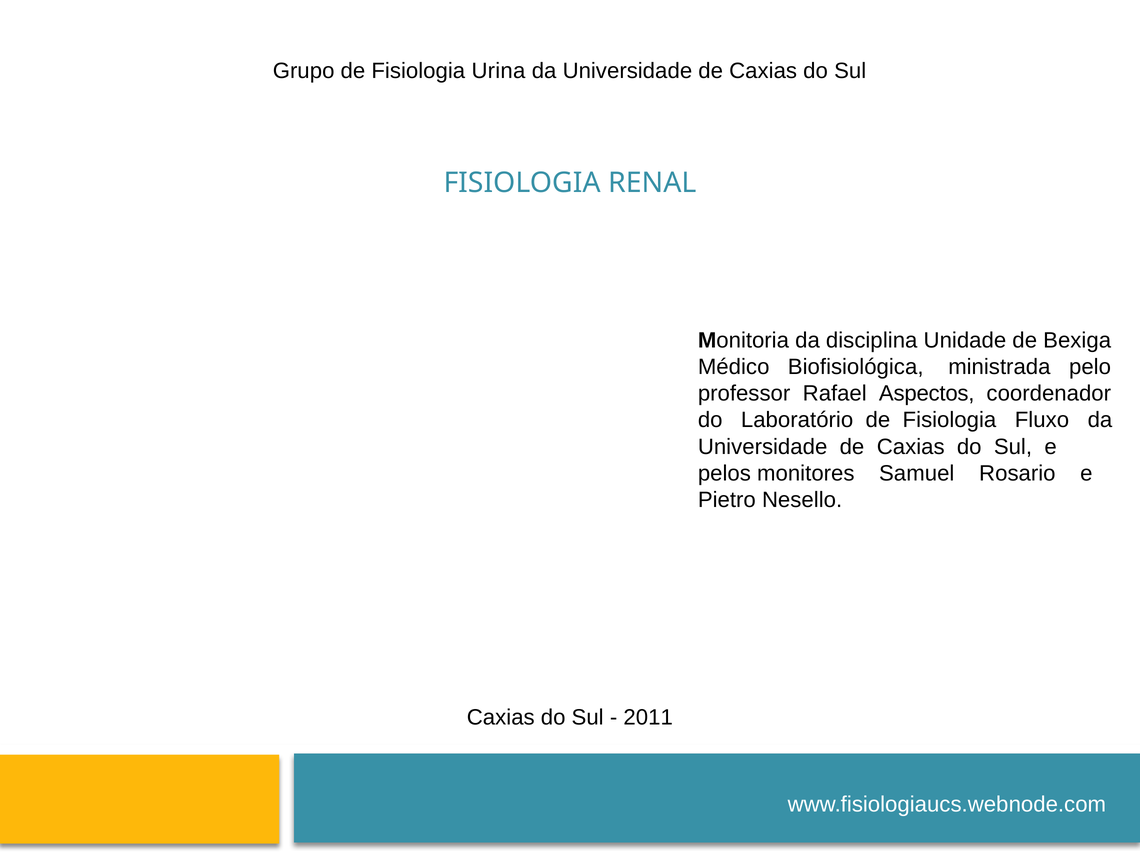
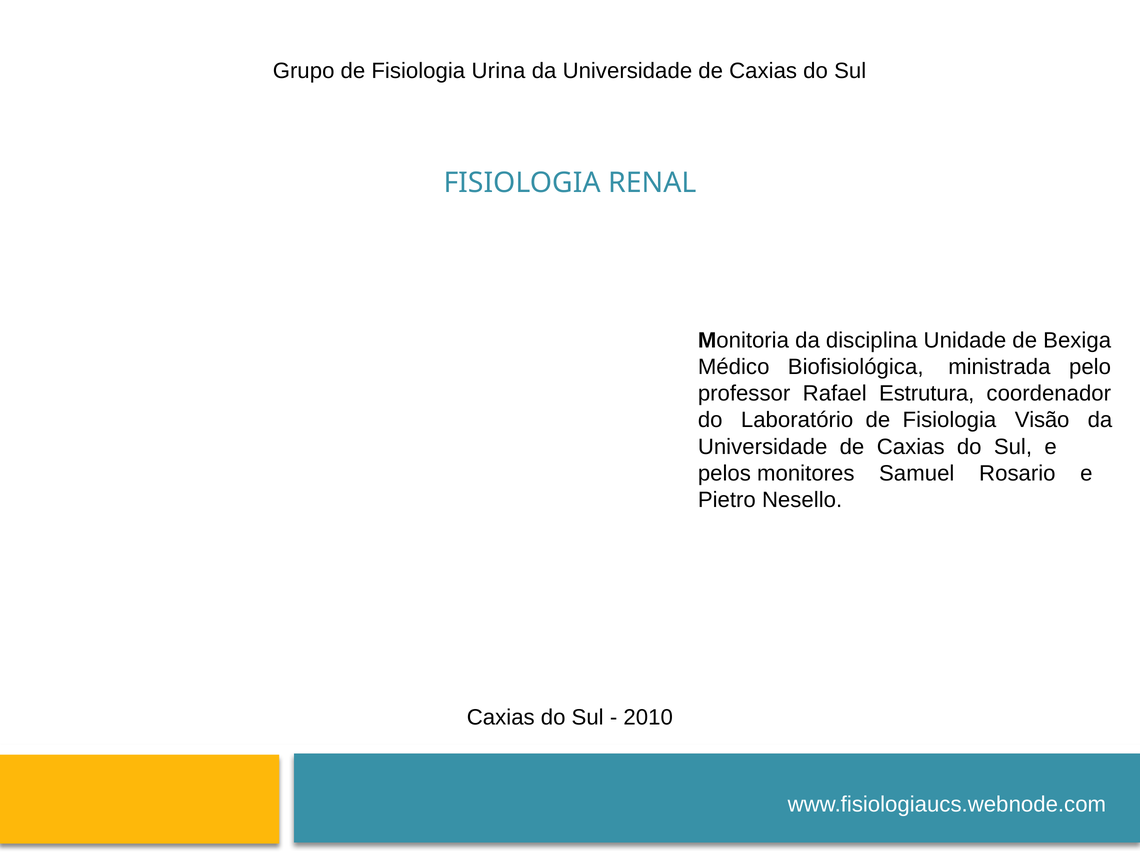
Aspectos: Aspectos -> Estrutura (927, 393)
Fluxo: Fluxo -> Visão (1042, 420)
2011: 2011 -> 2010 (648, 717)
